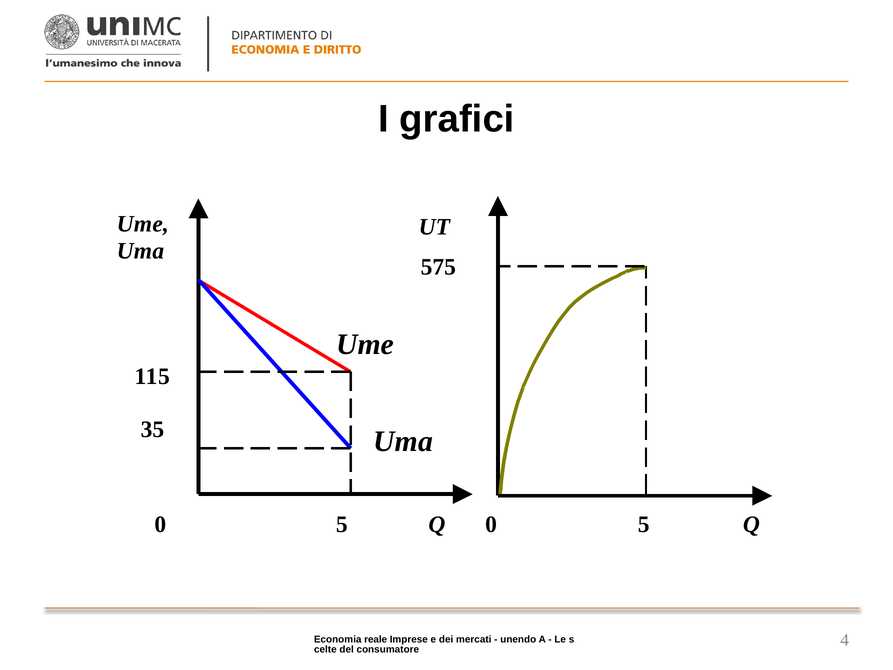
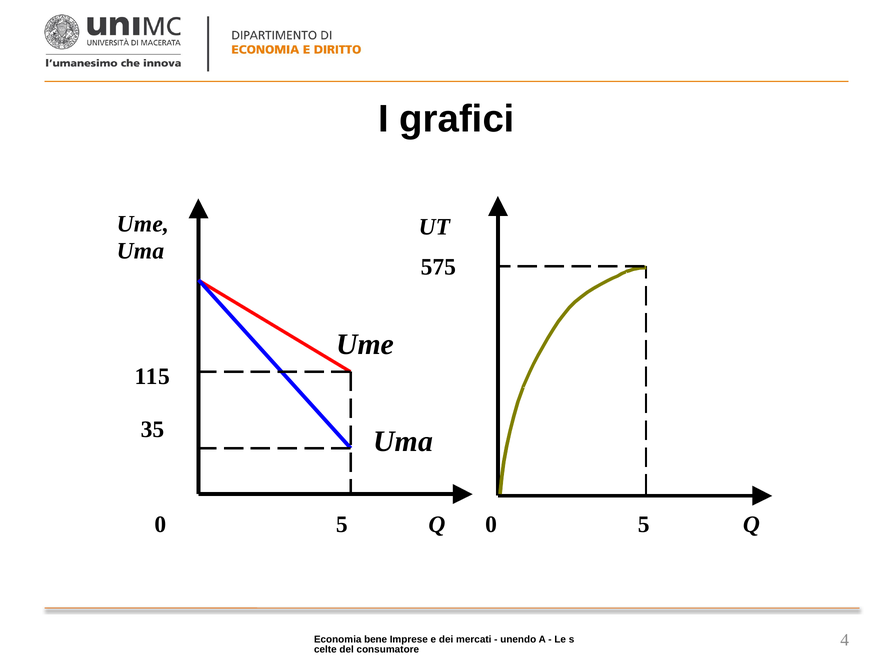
reale: reale -> bene (376, 639)
